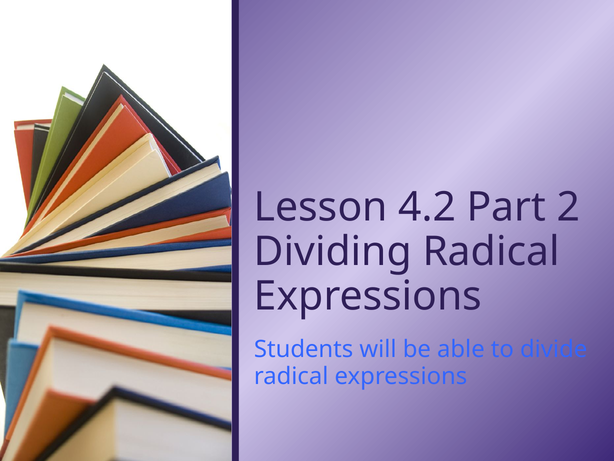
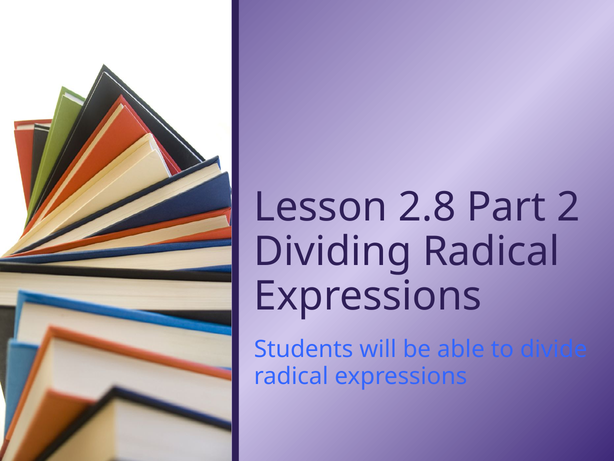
4.2: 4.2 -> 2.8 (427, 207)
